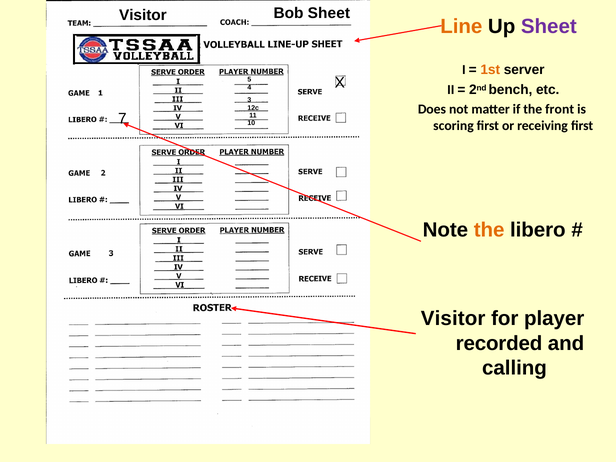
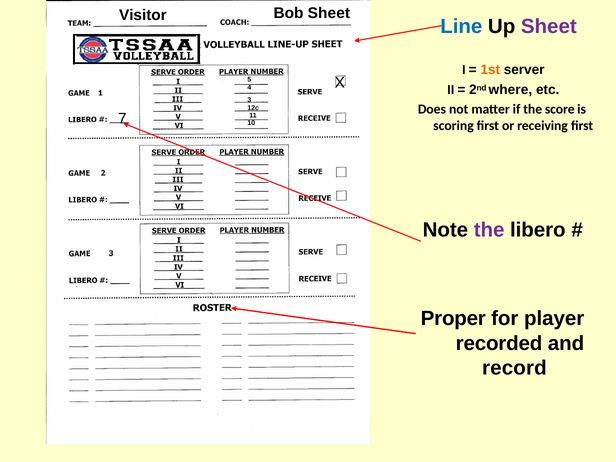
Line colour: orange -> blue (461, 26)
bench: bench -> where (510, 90)
front: front -> score (560, 109)
the colour: orange -> purple (489, 230)
Visitor: Visitor -> Proper (453, 319)
calling: calling -> record (514, 368)
